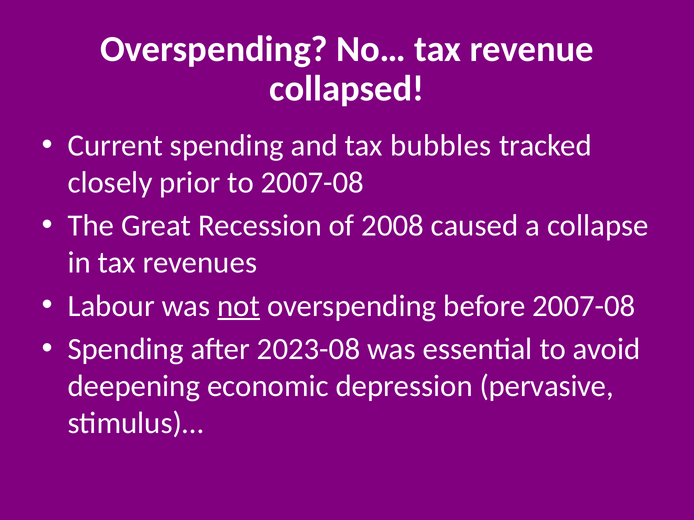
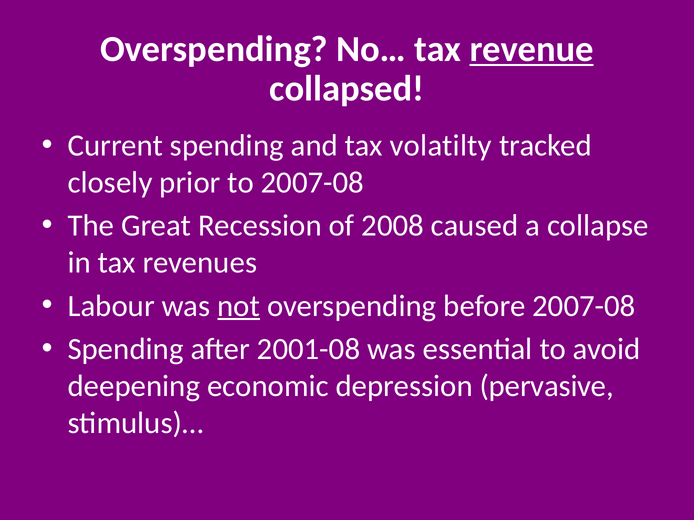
revenue underline: none -> present (532, 49)
bubbles: bubbles -> volatilty (441, 146)
2023-08: 2023-08 -> 2001-08 (309, 349)
